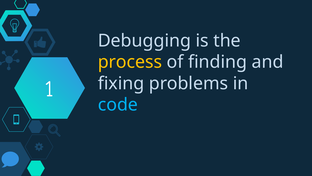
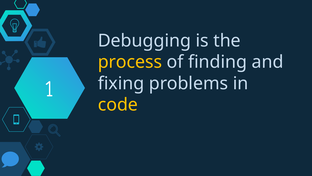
code colour: light blue -> yellow (118, 104)
